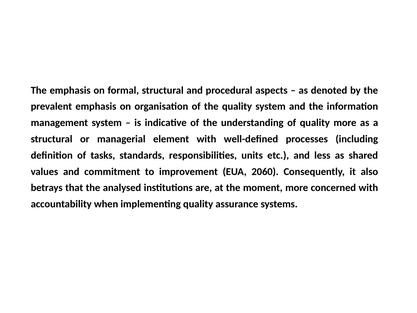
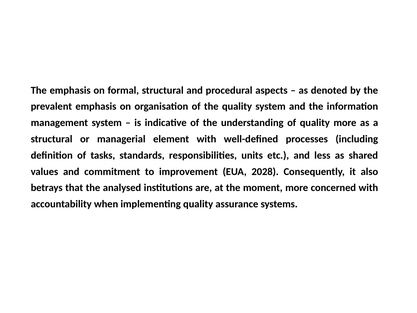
2060: 2060 -> 2028 (265, 171)
